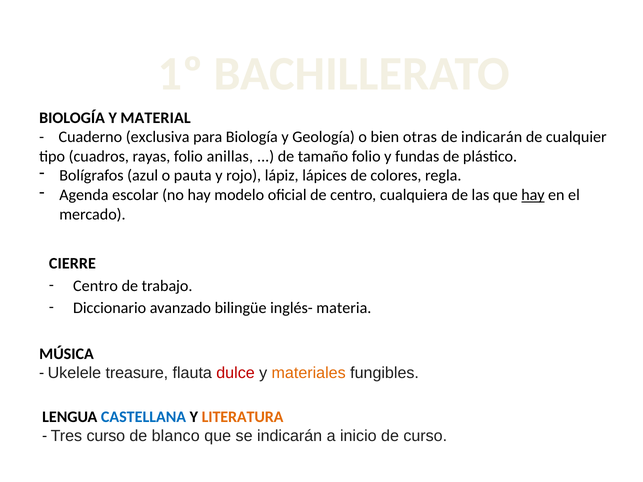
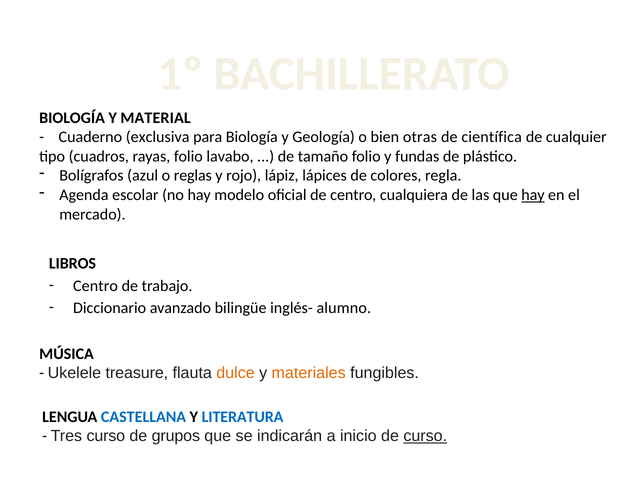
de indicarán: indicarán -> científica (492, 137)
anillas: anillas -> lavabo (230, 156)
pauta: pauta -> reglas (193, 176)
CIERRE: CIERRE -> LIBROS (72, 264)
materia: materia -> alumno (344, 308)
dulce colour: red -> orange (236, 373)
LITERATURA colour: orange -> blue (243, 417)
blanco: blanco -> grupos (176, 436)
curso underline: none -> present (425, 436)
